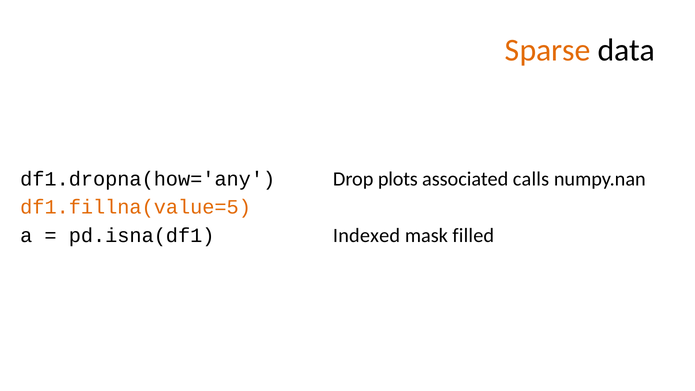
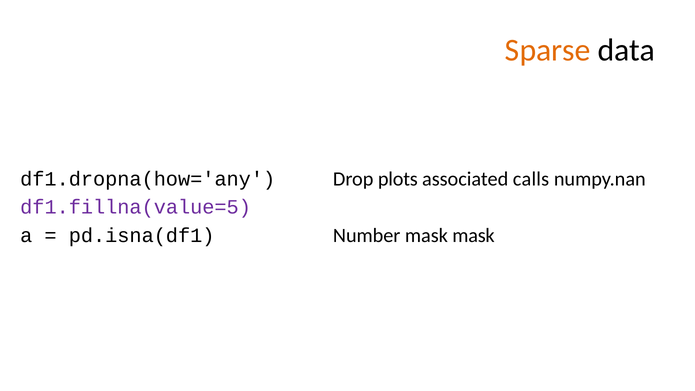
df1.fillna(value=5 colour: orange -> purple (136, 207)
Indexed: Indexed -> Number (367, 236)
mask filled: filled -> mask (473, 236)
